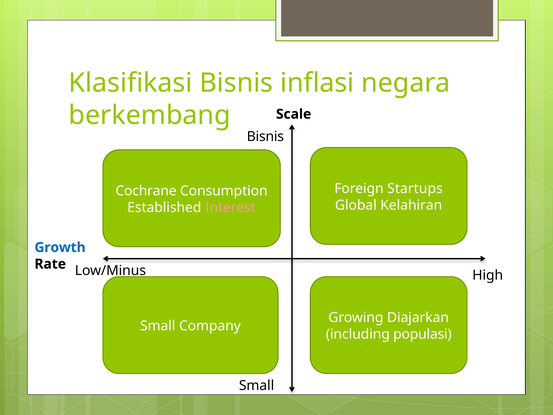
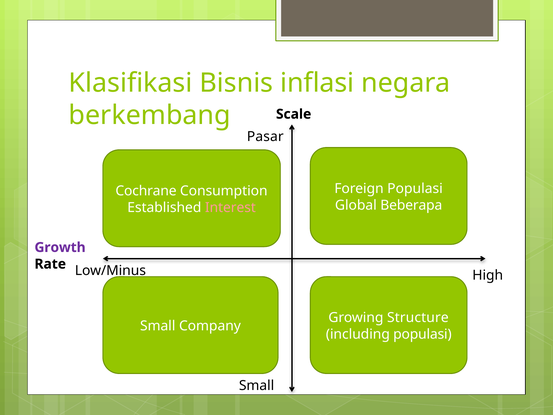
Bisnis: Bisnis -> Pasar (265, 136)
Foreign Startups: Startups -> Populasi (415, 189)
Kelahiran: Kelahiran -> Beberapa (411, 205)
Growth colour: blue -> purple (60, 247)
Diajarkan: Diajarkan -> Structure (418, 318)
